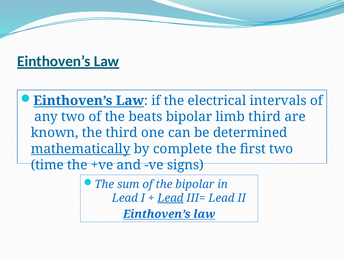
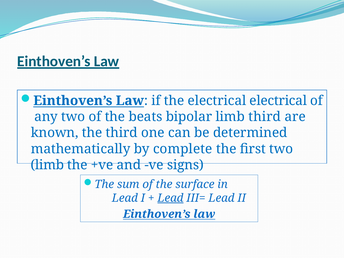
electrical intervals: intervals -> electrical (278, 101)
mathematically underline: present -> none (81, 149)
time: time -> limb (47, 165)
the bipolar: bipolar -> surface (195, 184)
